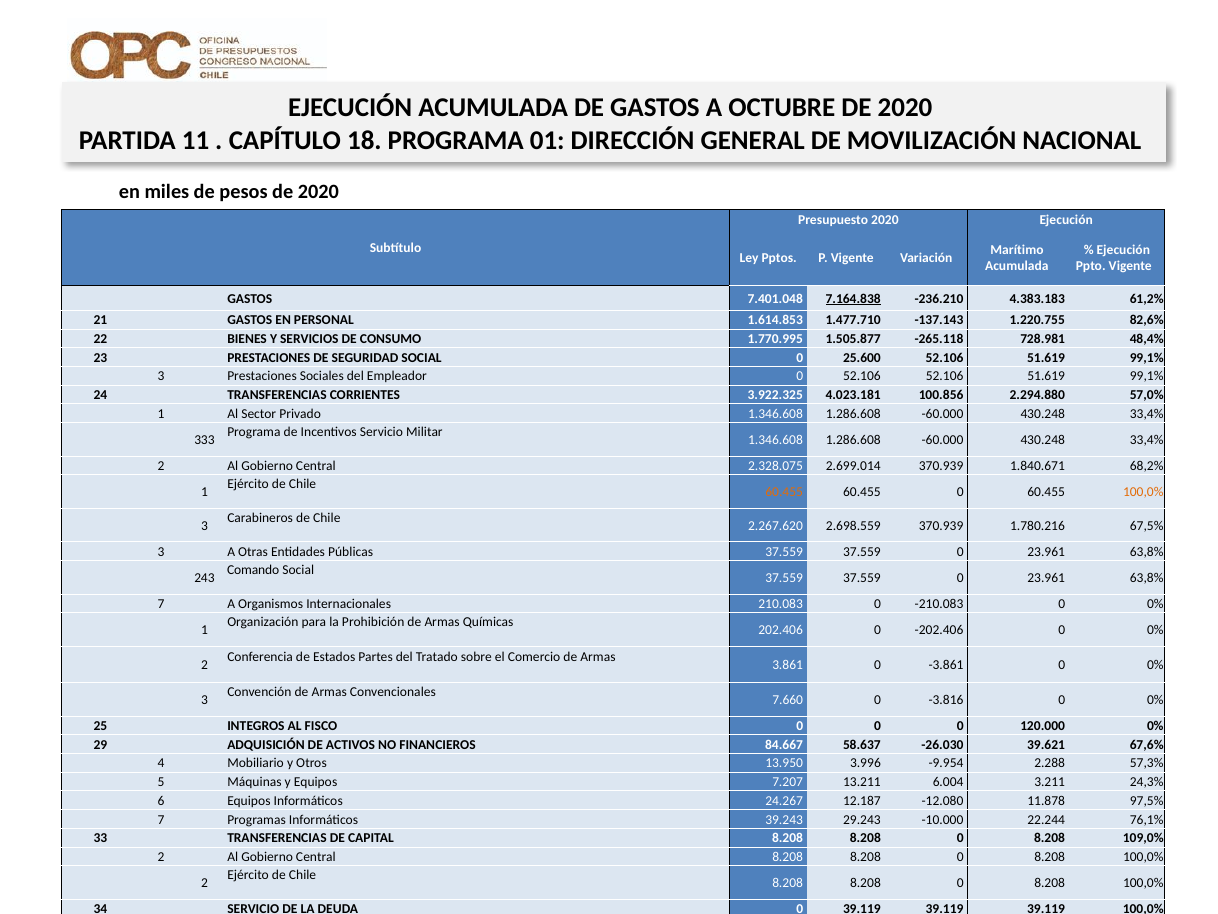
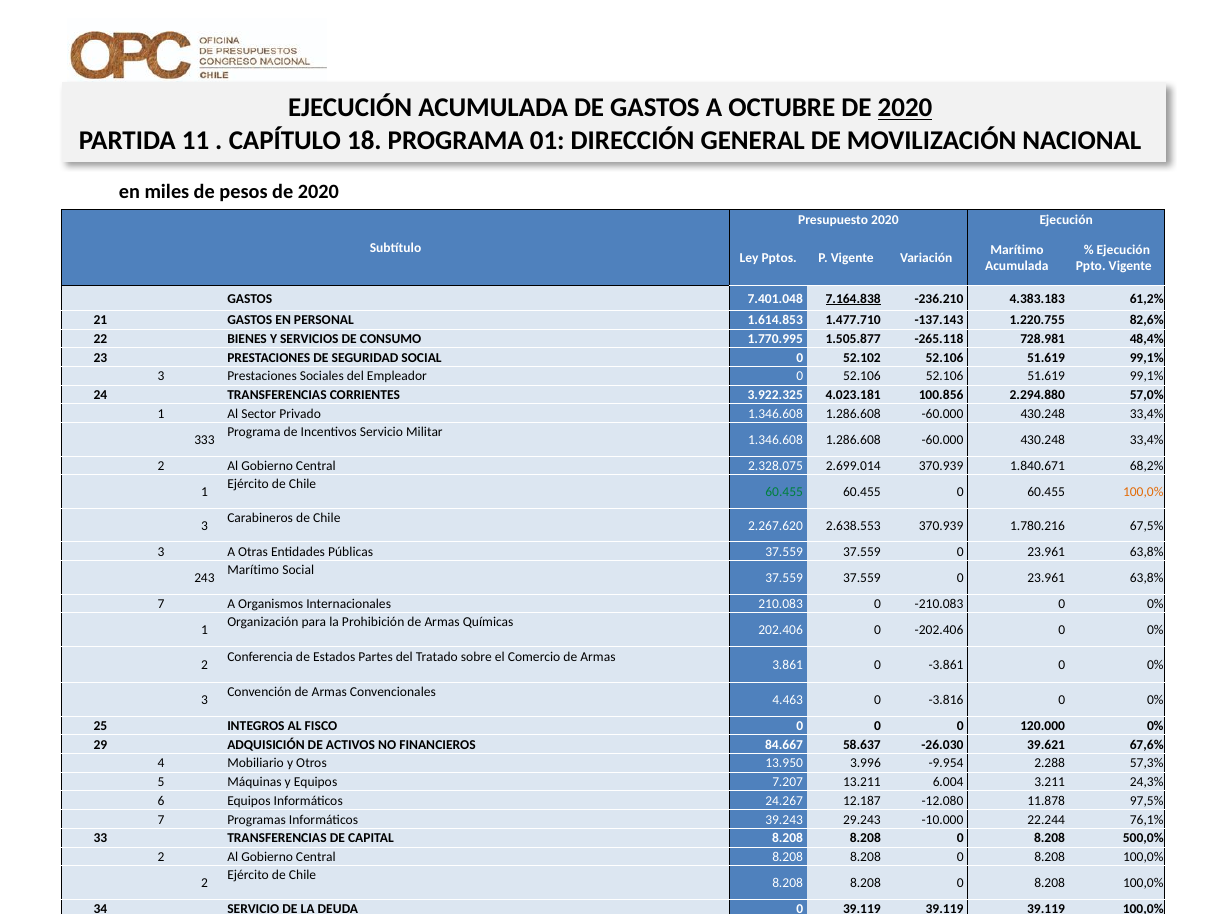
2020 underline: none -> present (905, 108)
25.600: 25.600 -> 52.102 (862, 358)
60.455 colour: orange -> green (784, 492)
2.698.559: 2.698.559 -> 2.638.553 (853, 526)
Comando: Comando -> Marítimo (253, 570)
7.660: 7.660 -> 4.463 (788, 700)
109,0%: 109,0% -> 500,0% (1143, 838)
